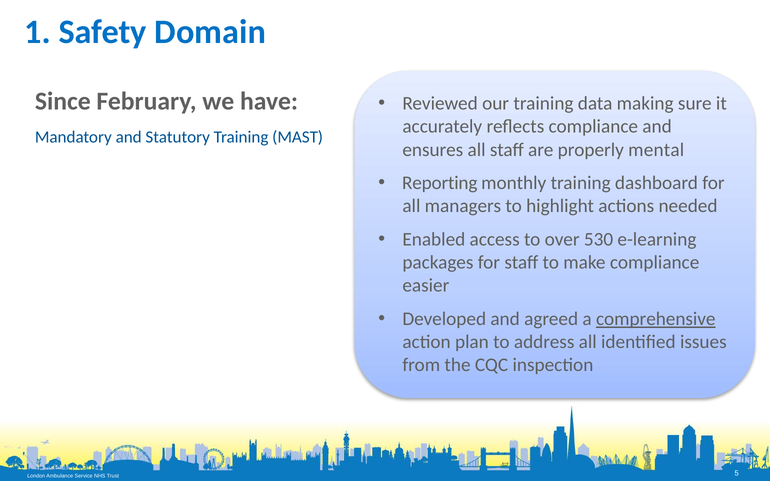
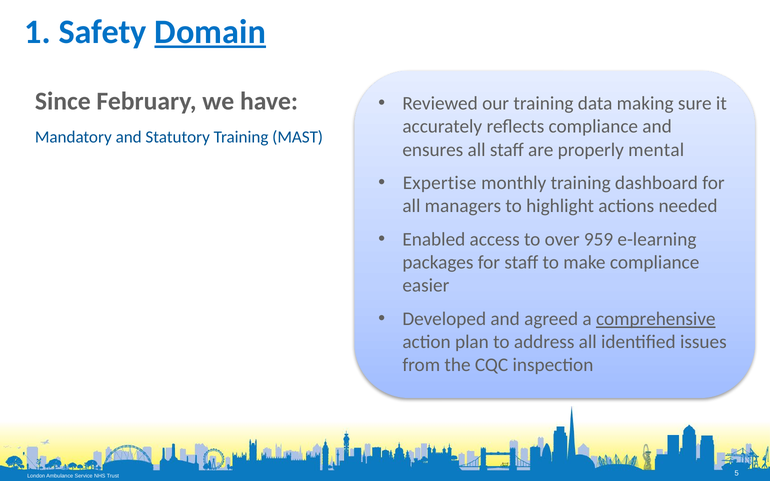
Domain underline: none -> present (210, 32)
Reporting: Reporting -> Expertise (440, 183)
530: 530 -> 959 (599, 240)
